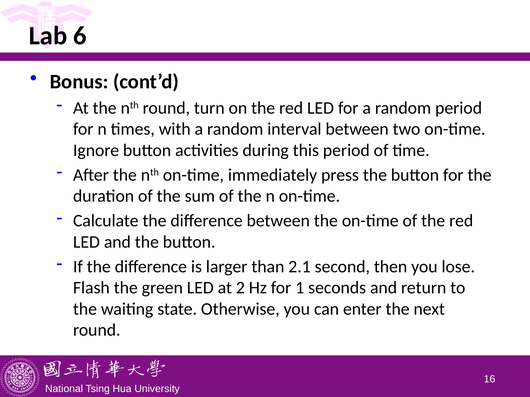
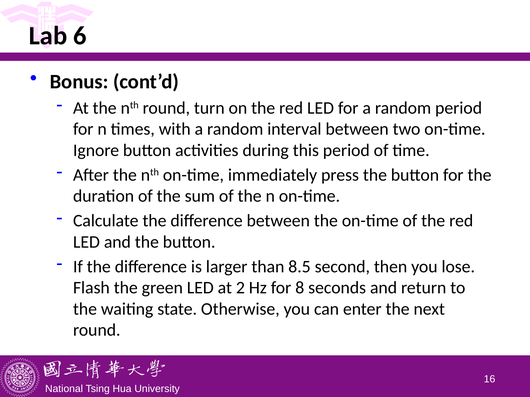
2.1: 2.1 -> 8.5 (300, 267)
1: 1 -> 8 (300, 288)
